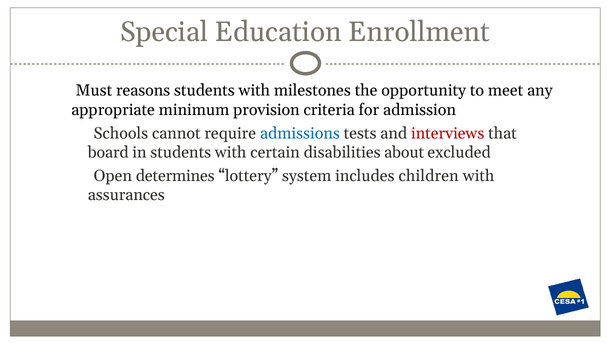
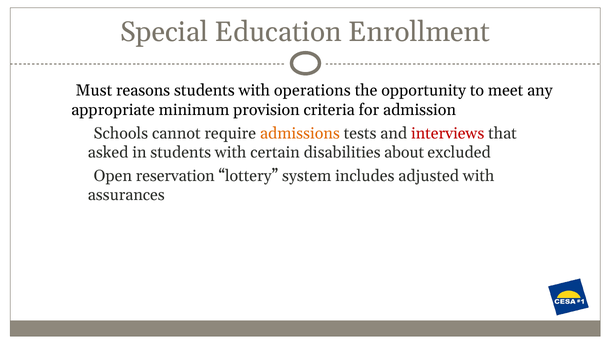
milestones: milestones -> operations (312, 90)
admissions colour: blue -> orange (300, 133)
board: board -> asked (108, 152)
determines: determines -> reservation (175, 176)
children: children -> adjusted (429, 176)
